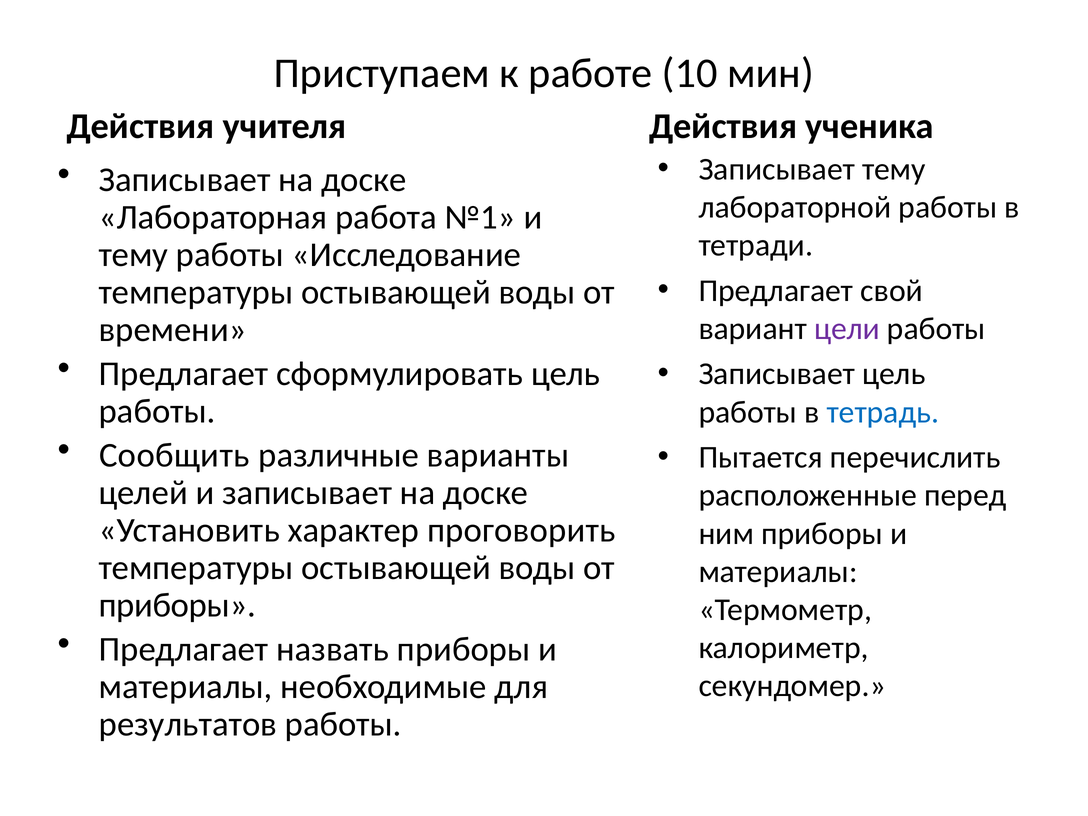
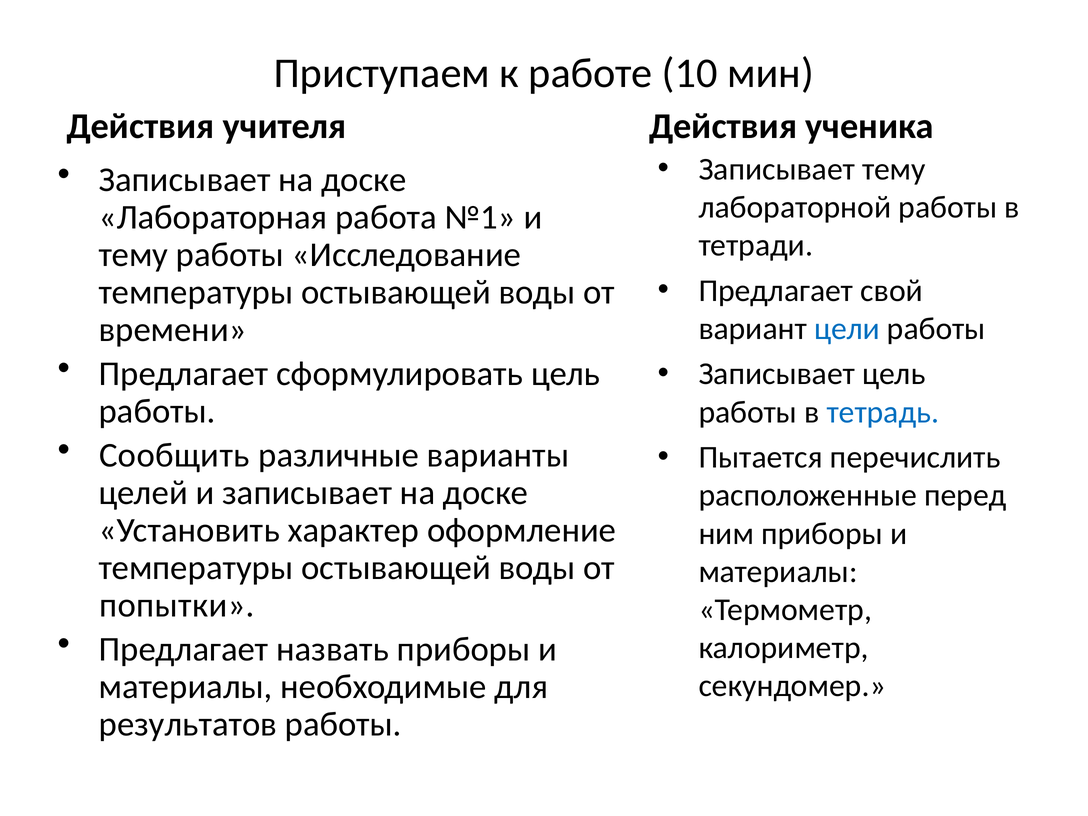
цели colour: purple -> blue (847, 329)
проговорить: проговорить -> оформление (521, 530)
приборы: приборы -> попытки (177, 605)
